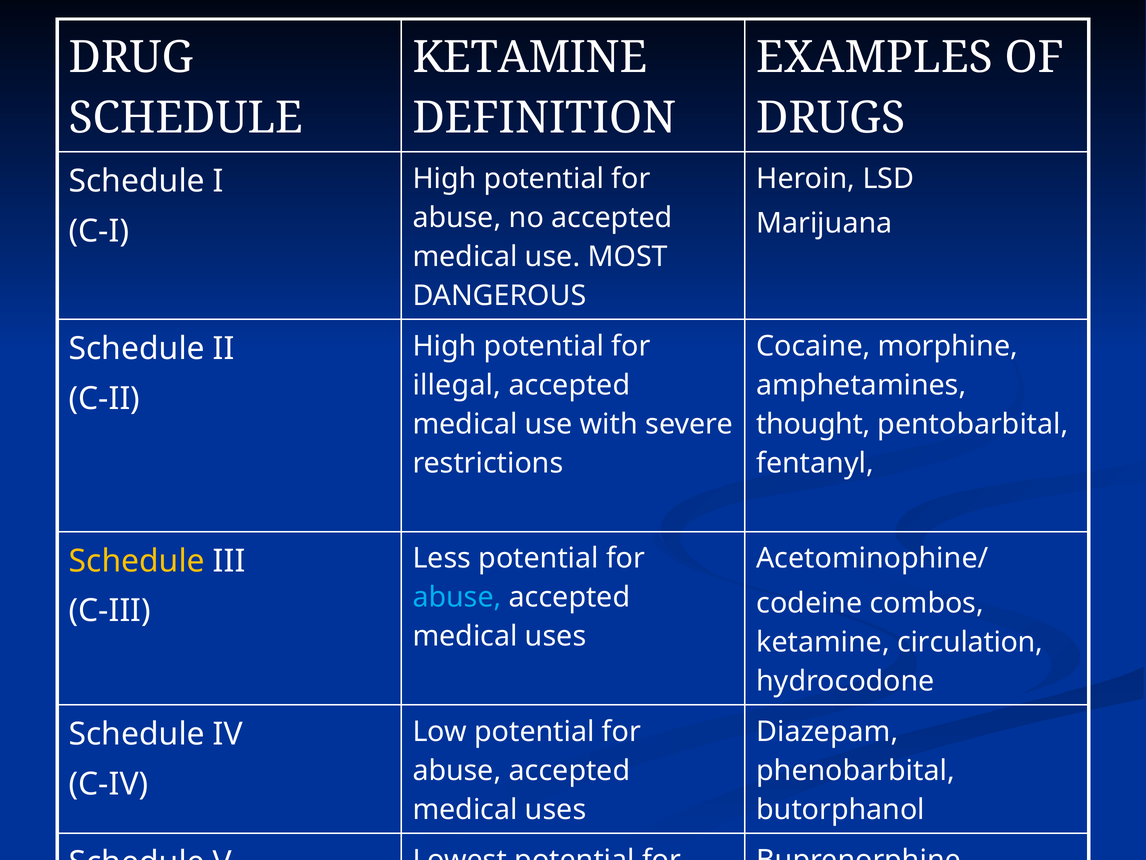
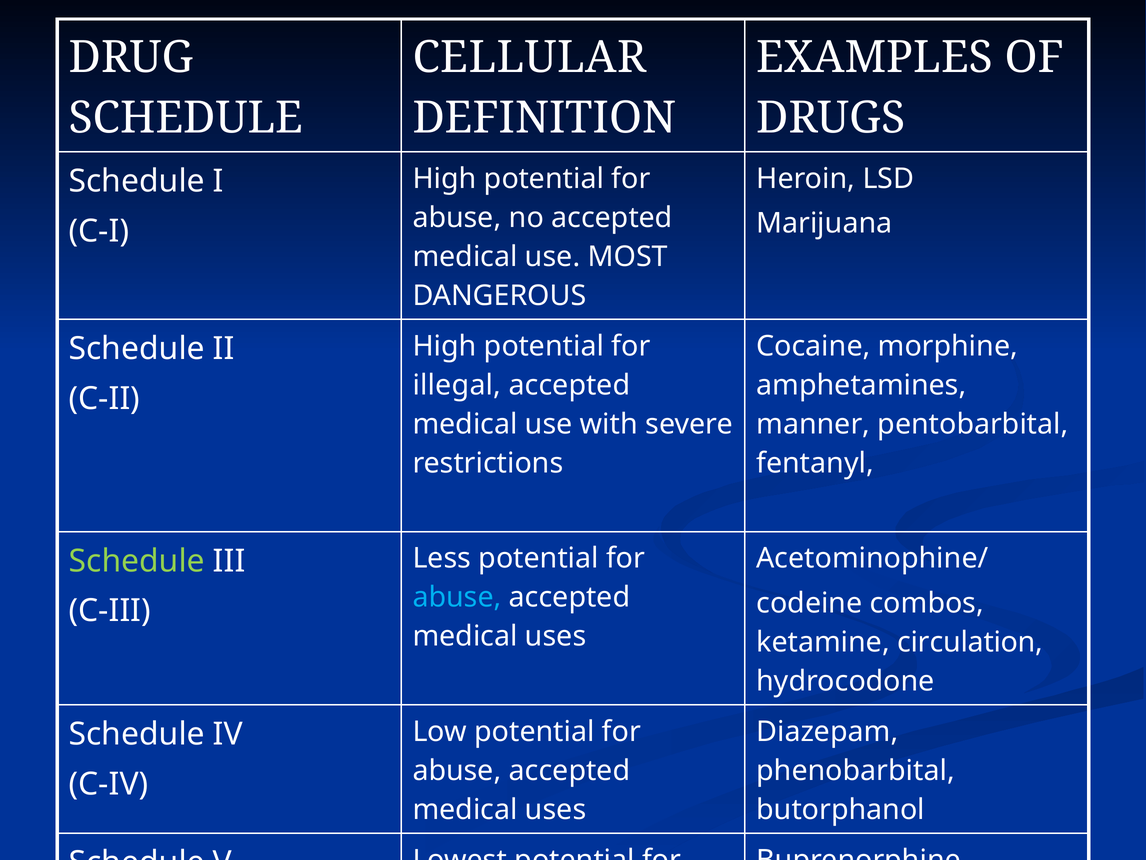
KETAMINE: KETAMINE -> CELLULAR (530, 58)
thought: thought -> manner (813, 424)
Schedule colour: yellow -> light green (137, 561)
